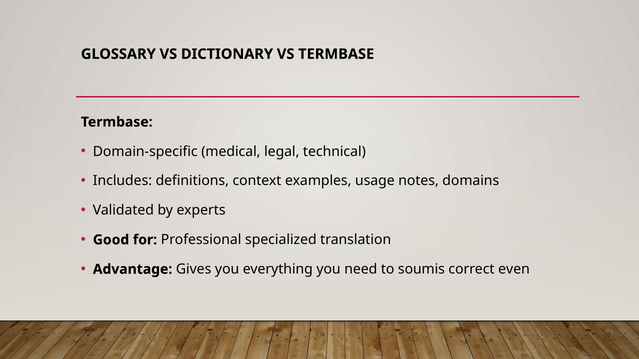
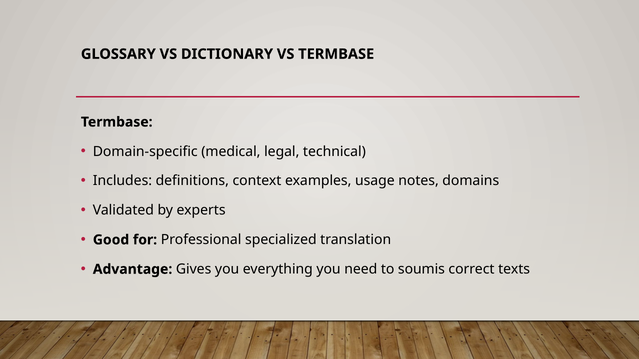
even: even -> texts (514, 270)
